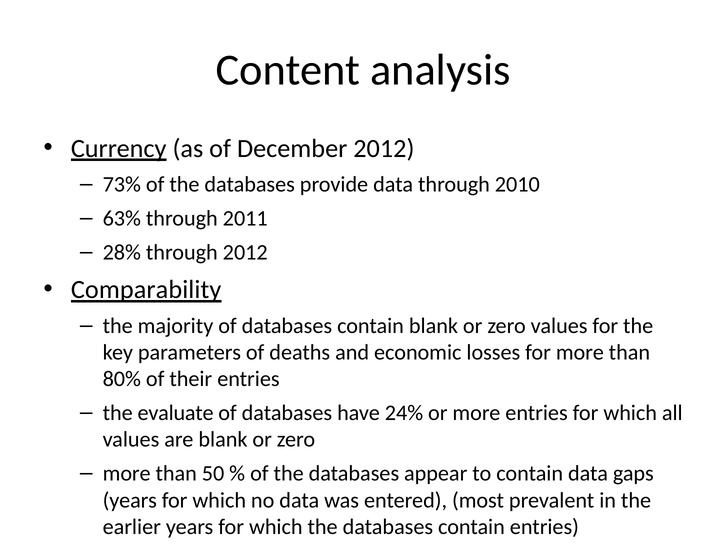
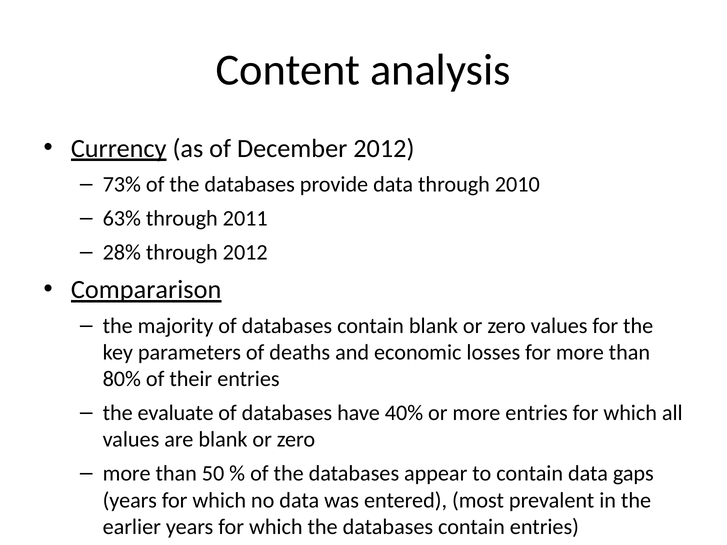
Comparability: Comparability -> Compararison (146, 290)
24%: 24% -> 40% (404, 413)
